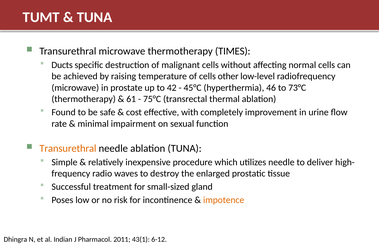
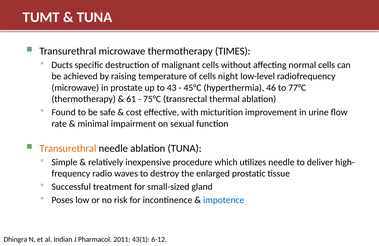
other: other -> night (228, 76)
42: 42 -> 43 (172, 88)
73°C: 73°C -> 77°C (297, 88)
completely: completely -> micturition (222, 112)
impotence colour: orange -> blue (224, 200)
